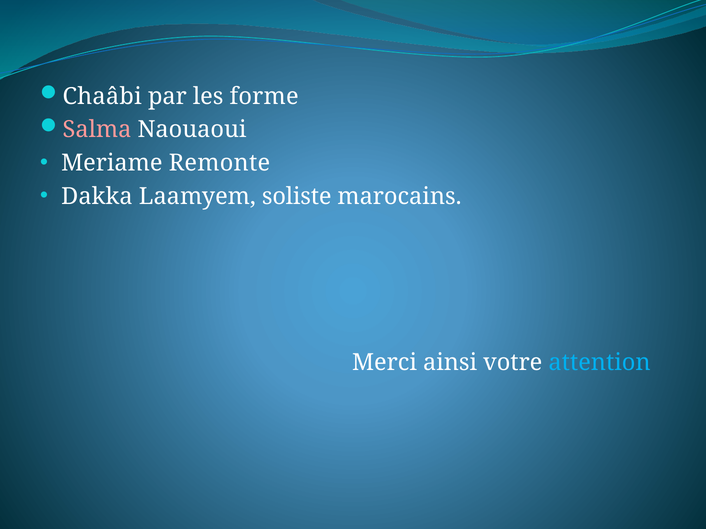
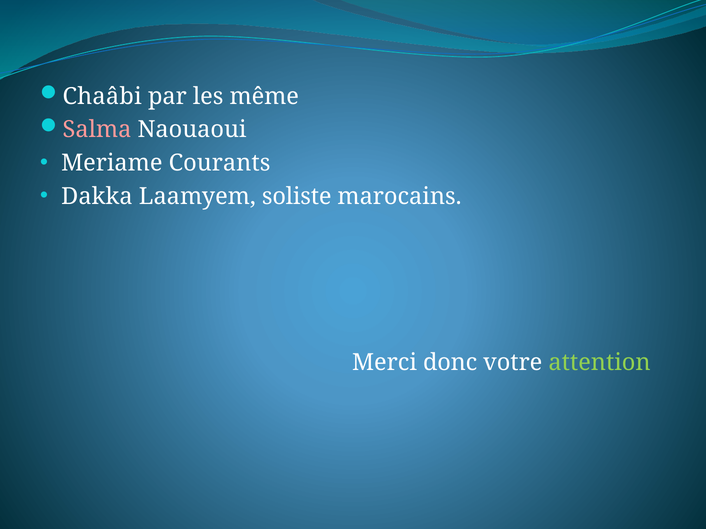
forme: forme -> même (264, 96)
Remonte: Remonte -> Courants (220, 163)
ainsi: ainsi -> donc (450, 363)
attention colour: light blue -> light green (600, 363)
